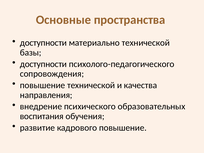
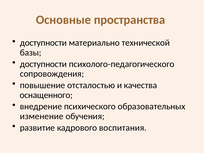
повышение технической: технической -> отсталостью (91, 85)
направления: направления -> оснащенного (46, 95)
воспитания: воспитания -> изменение (42, 116)
кадрового повышение: повышение -> воспитания (123, 128)
